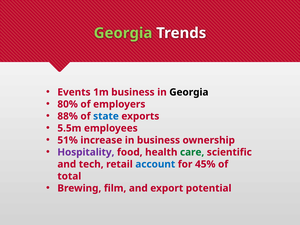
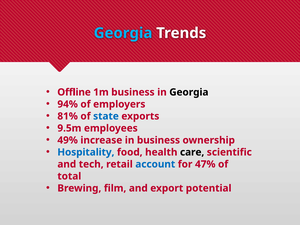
Georgia colour: light green -> light blue (123, 33)
Events: Events -> Offline (74, 92)
80%: 80% -> 94% (68, 104)
88%: 88% -> 81% (68, 116)
5.5m: 5.5m -> 9.5m (69, 128)
51%: 51% -> 49% (68, 140)
Hospitality colour: purple -> blue (86, 152)
care colour: green -> black (192, 152)
45%: 45% -> 47% (205, 164)
